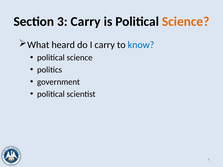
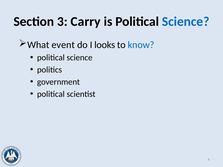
Science colour: orange -> blue (186, 22)
heard: heard -> event (63, 45)
I carry: carry -> looks (105, 45)
